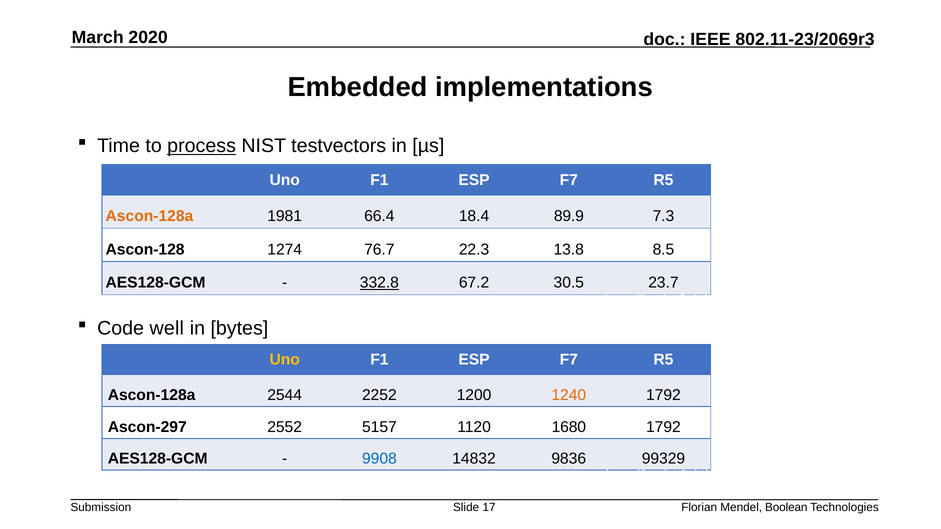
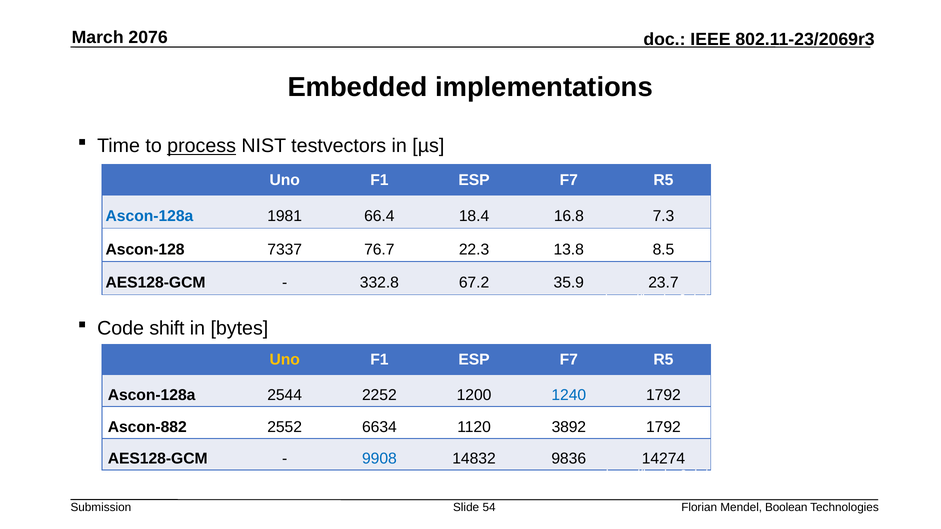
2020: 2020 -> 2076 (148, 37)
Ascon-128a colour: orange -> blue (149, 216)
89.9: 89.9 -> 16.8 (569, 216)
1274: 1274 -> 7337 (285, 250)
332.8 underline: present -> none (379, 283)
30.5: 30.5 -> 35.9 (569, 283)
well: well -> shift (167, 329)
1240 colour: orange -> blue (569, 395)
Ascon-297: Ascon-297 -> Ascon-882 (147, 427)
5157: 5157 -> 6634 (379, 427)
1680: 1680 -> 3892 (569, 427)
99329: 99329 -> 14274 (663, 459)
17: 17 -> 54 (489, 508)
